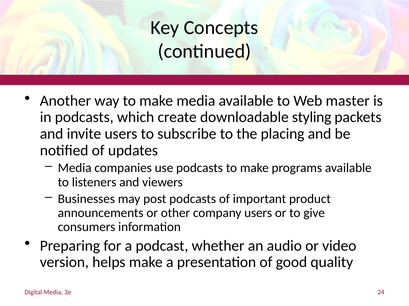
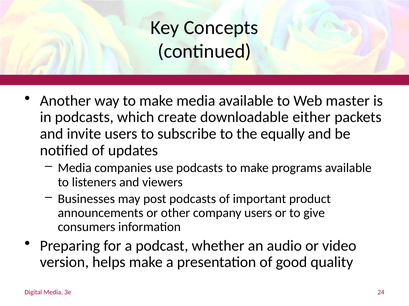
styling: styling -> either (312, 118)
placing: placing -> equally (283, 134)
